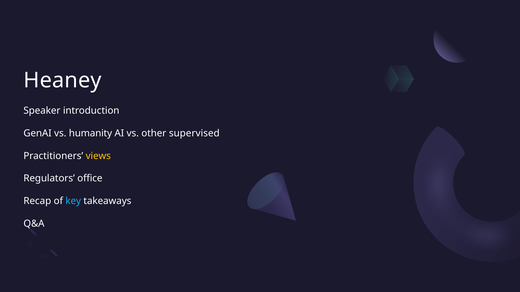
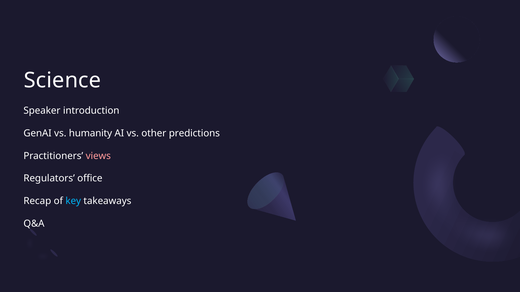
Heaney: Heaney -> Science (62, 81)
supervised: supervised -> predictions (194, 133)
views colour: yellow -> pink (98, 156)
